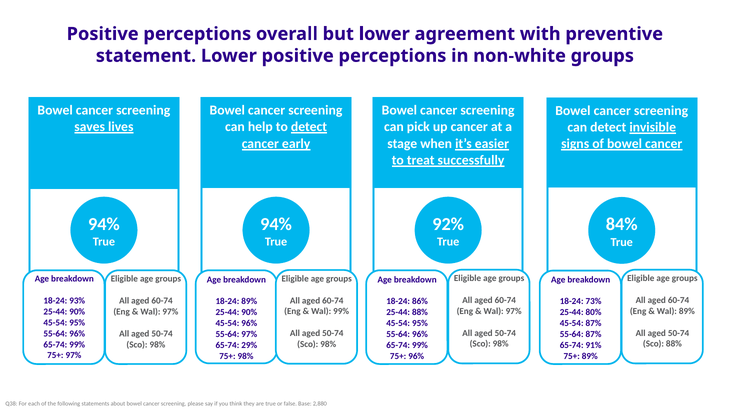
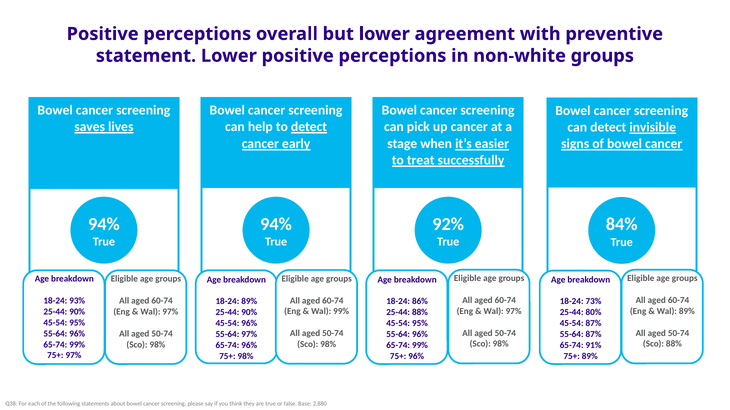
65-74 29%: 29% -> 96% (249, 346)
